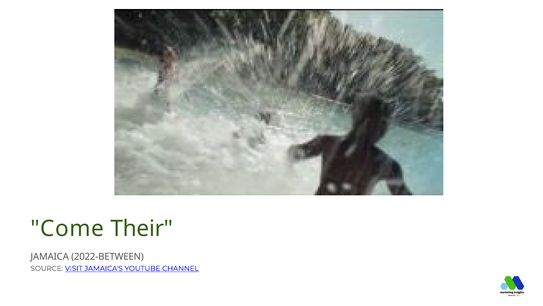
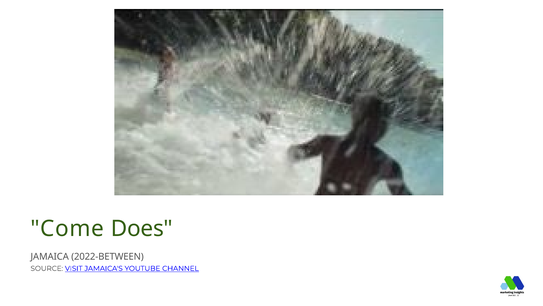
Their: Their -> Does (142, 228)
